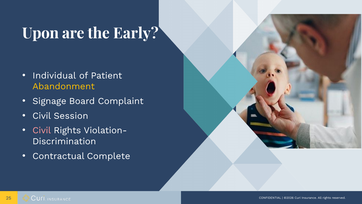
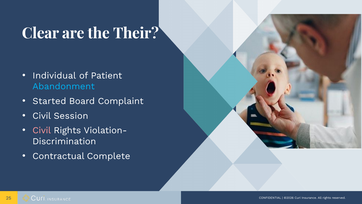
Upon: Upon -> Clear (40, 33)
Early: Early -> Their (136, 33)
Abandonment colour: yellow -> light blue (64, 86)
Signage: Signage -> Started (49, 101)
